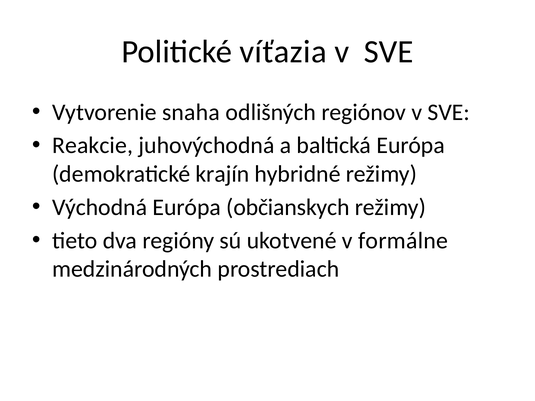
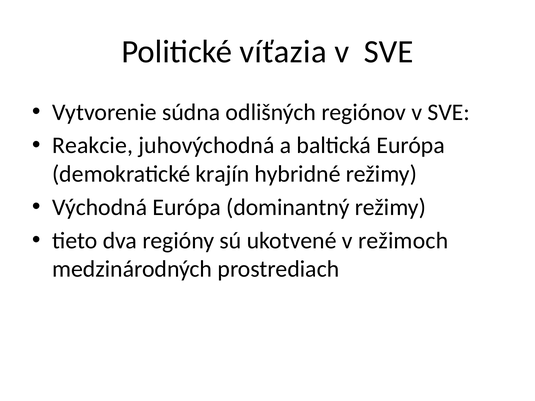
snaha: snaha -> súdna (191, 112)
občianskych: občianskych -> dominantný (288, 207)
formálne: formálne -> režimoch (403, 241)
